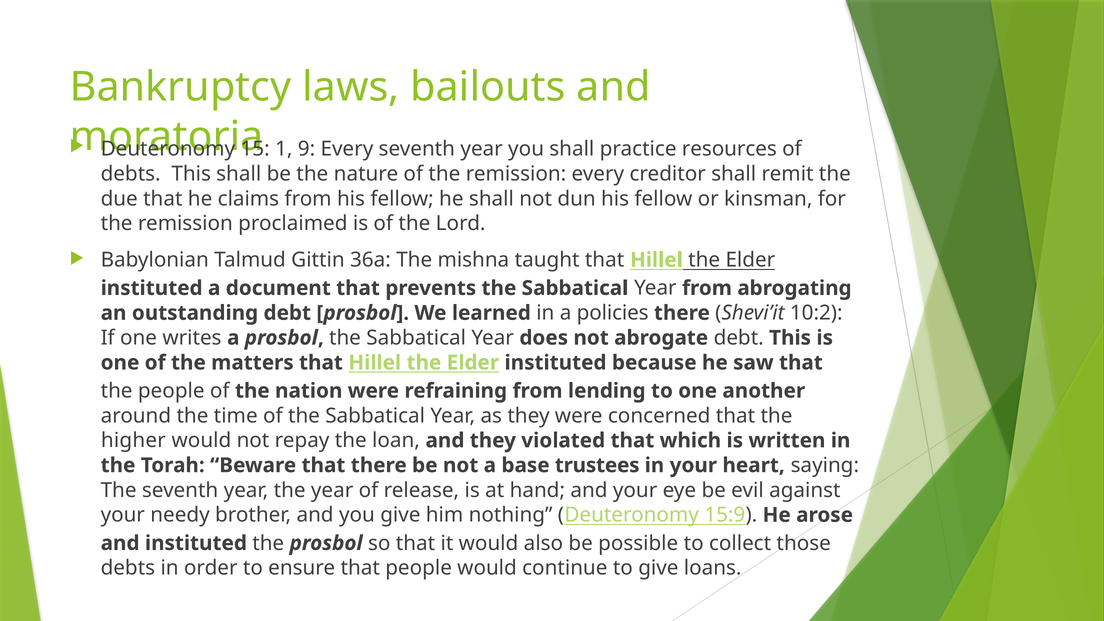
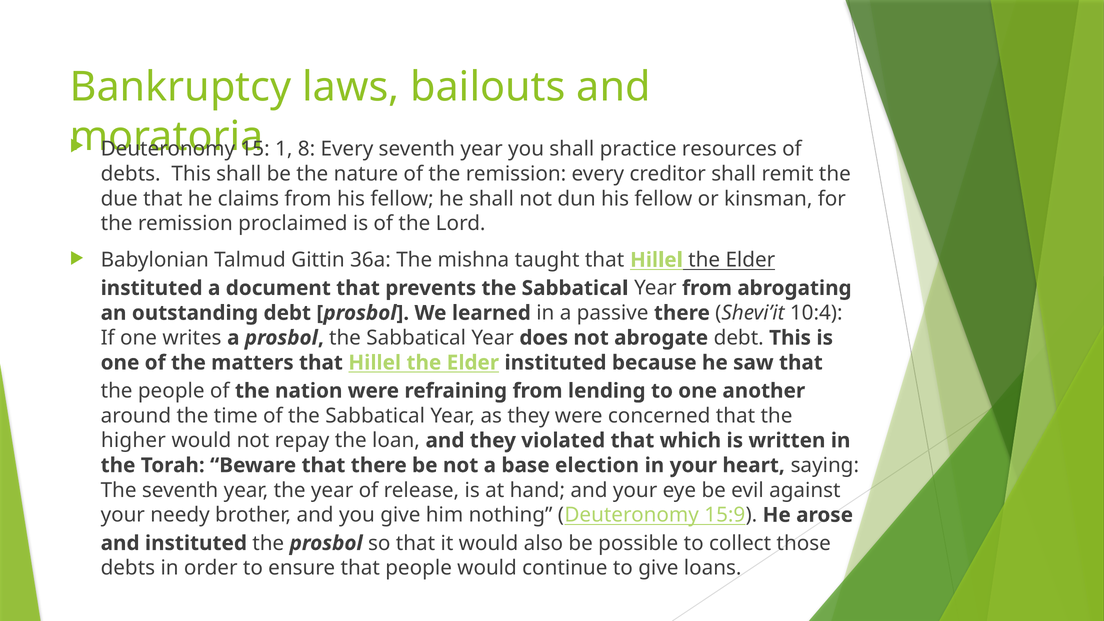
9: 9 -> 8 (307, 149)
policies: policies -> passive (613, 313)
10:2: 10:2 -> 10:4 (816, 313)
trustees: trustees -> election (597, 465)
